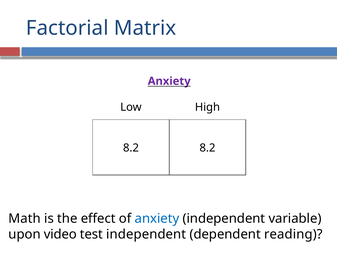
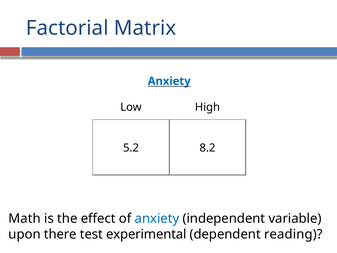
Anxiety colour: purple -> blue (169, 81)
8.2: 8.2 -> 5.2 (131, 148)
video: video -> there (60, 234)
test independent: independent -> experimental (146, 234)
